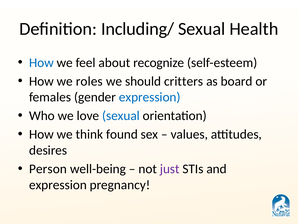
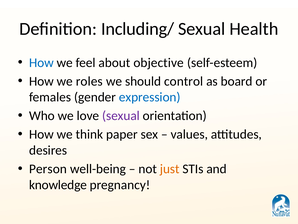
recognize: recognize -> objective (159, 63)
critters: critters -> control (184, 81)
sexual colour: blue -> purple (121, 116)
found: found -> paper (122, 134)
just colour: purple -> orange (170, 169)
expression: expression -> knowledge (58, 184)
